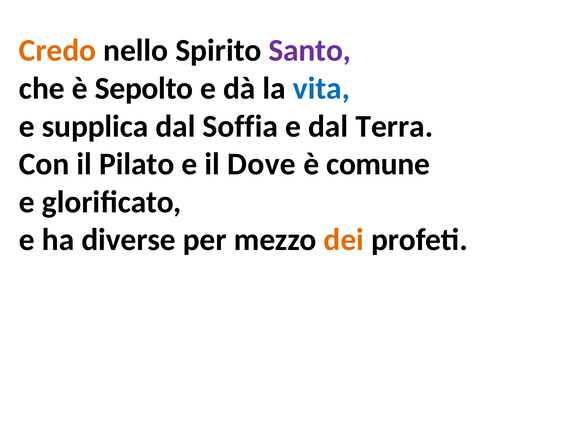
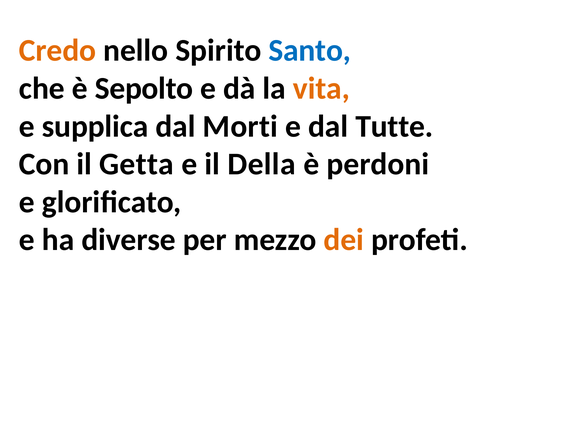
Santo colour: purple -> blue (310, 51)
vita colour: blue -> orange (321, 88)
Soffia: Soffia -> Morti (240, 126)
Terra: Terra -> Tutte (394, 126)
Pilato: Pilato -> Getta (137, 164)
Dove: Dove -> Della (262, 164)
comune: comune -> perdoni (378, 164)
